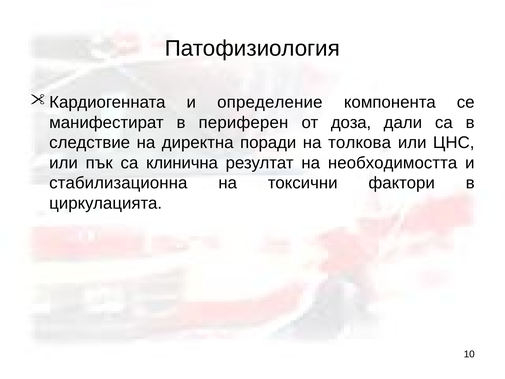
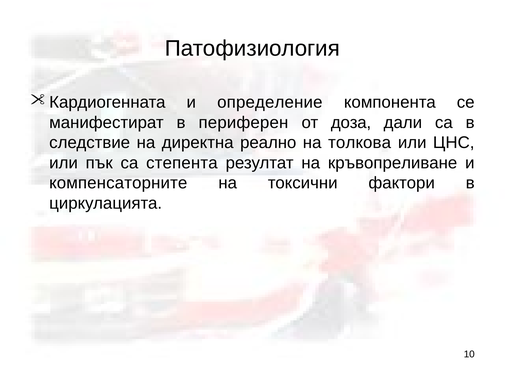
поради: поради -> реално (268, 143)
клинична: клинична -> степента (182, 163)
необходимостта: необходимостта -> кръвопреливане (393, 163)
стабилизационна: стабилизационна -> компенсаторните (118, 183)
